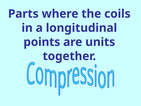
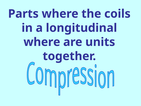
points: points -> where (42, 42)
